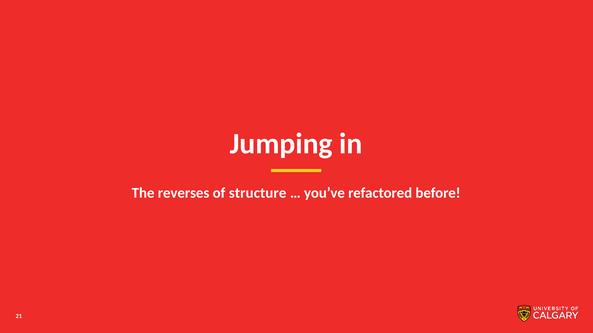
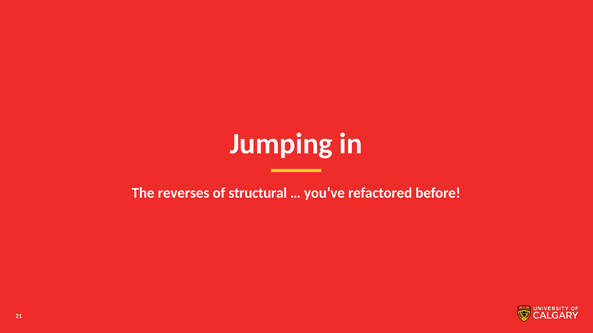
structure: structure -> structural (258, 193)
